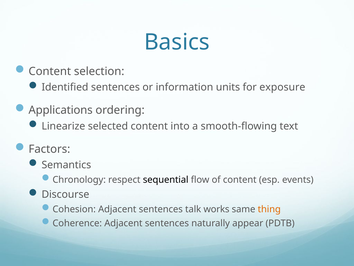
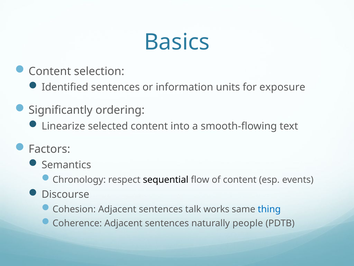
Applications: Applications -> Significantly (61, 110)
thing colour: orange -> blue (269, 209)
appear: appear -> people (248, 223)
